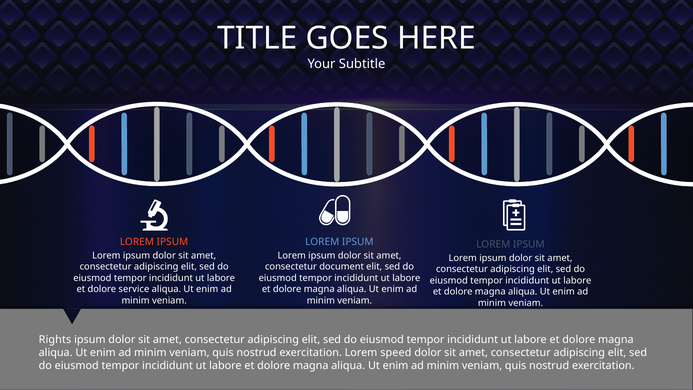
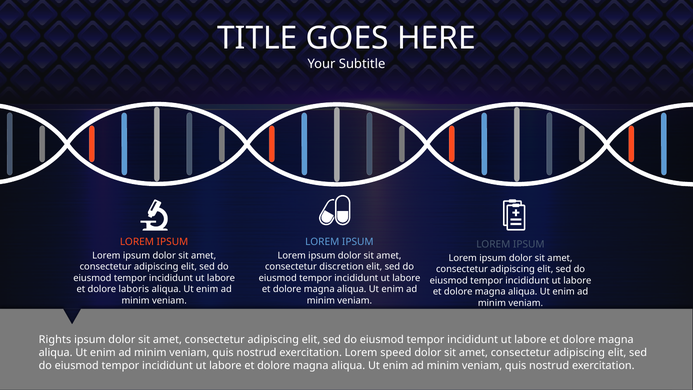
document: document -> discretion (342, 267)
service: service -> laboris (134, 289)
